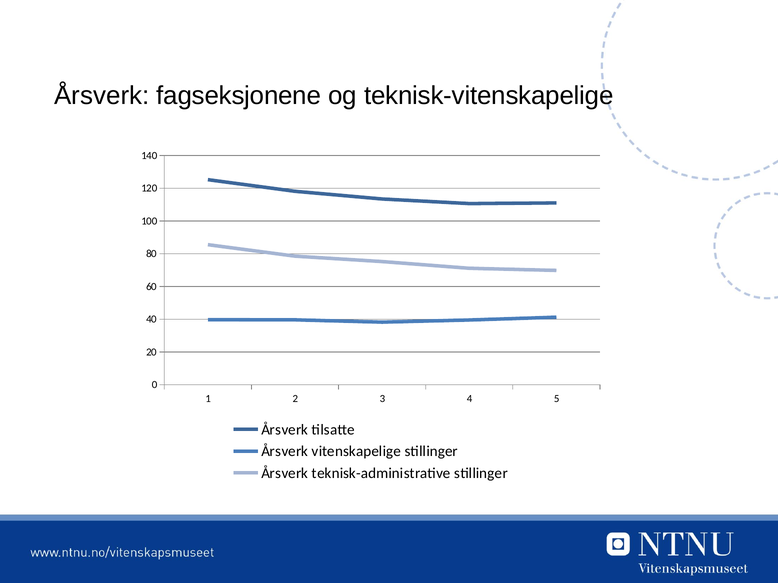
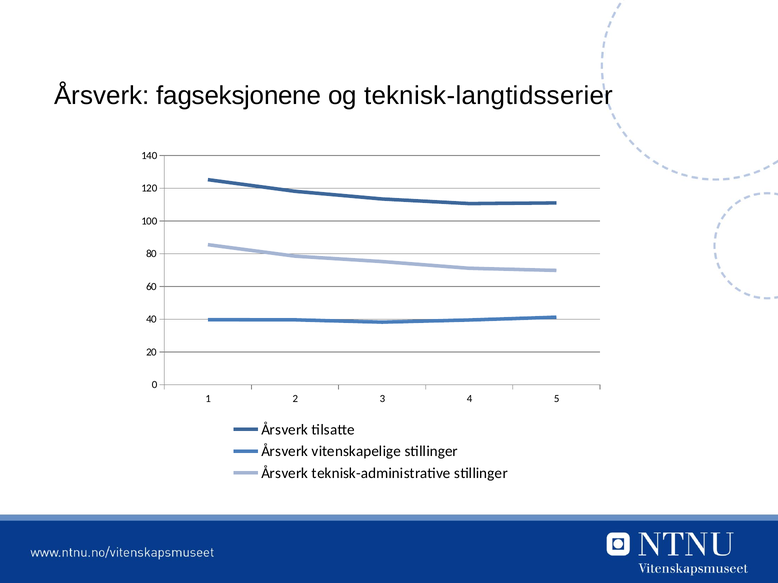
teknisk-vitenskapelige: teknisk-vitenskapelige -> teknisk-langtidsserier (489, 96)
